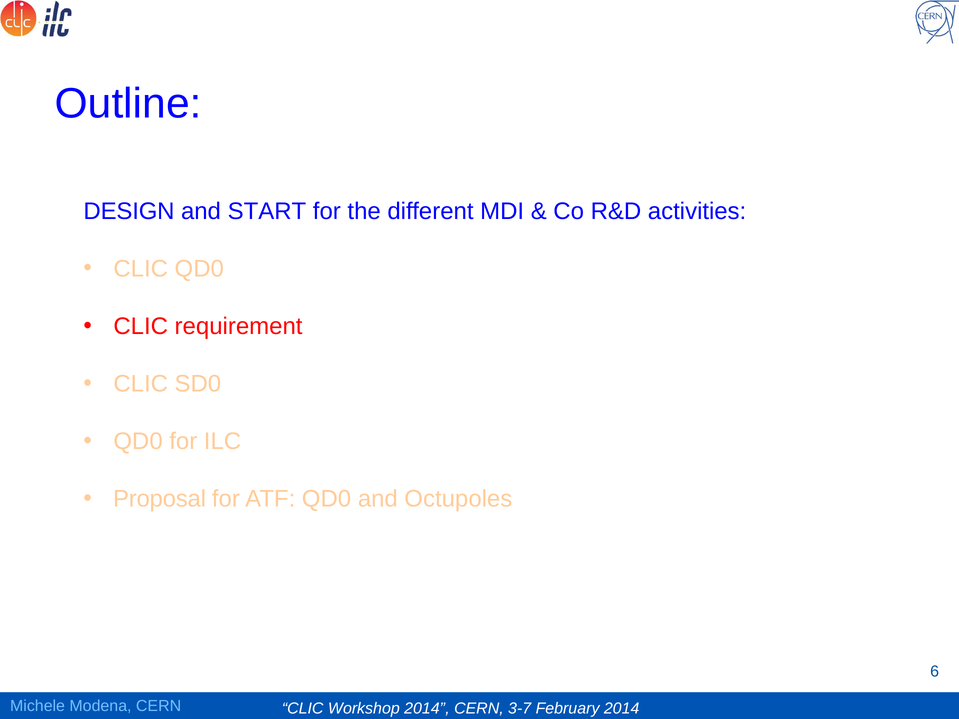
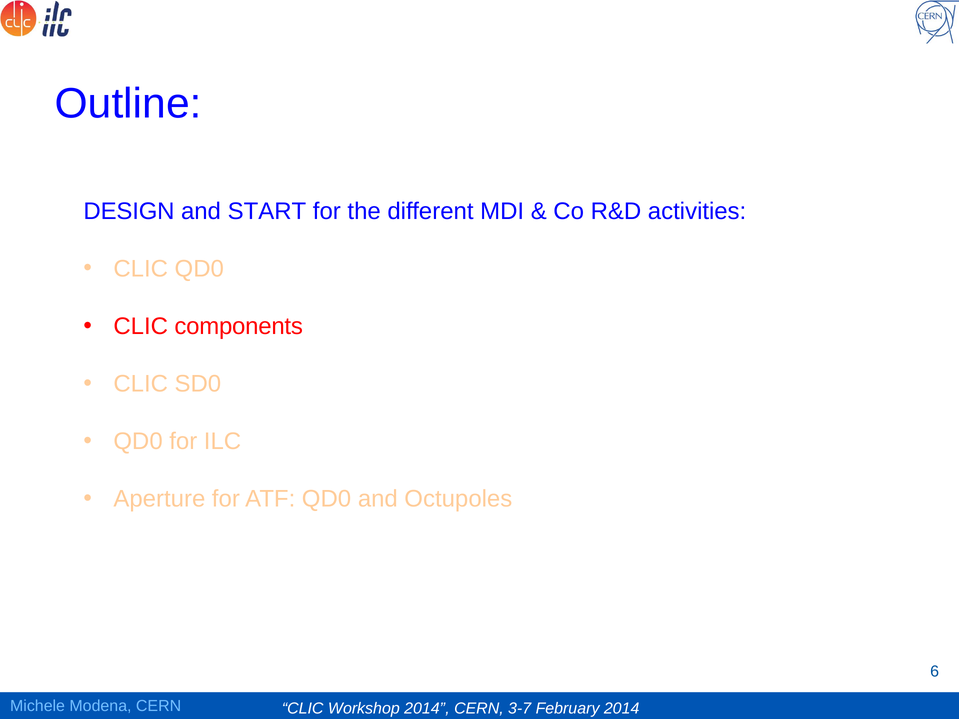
requirement: requirement -> components (239, 326)
Proposal: Proposal -> Aperture (159, 499)
